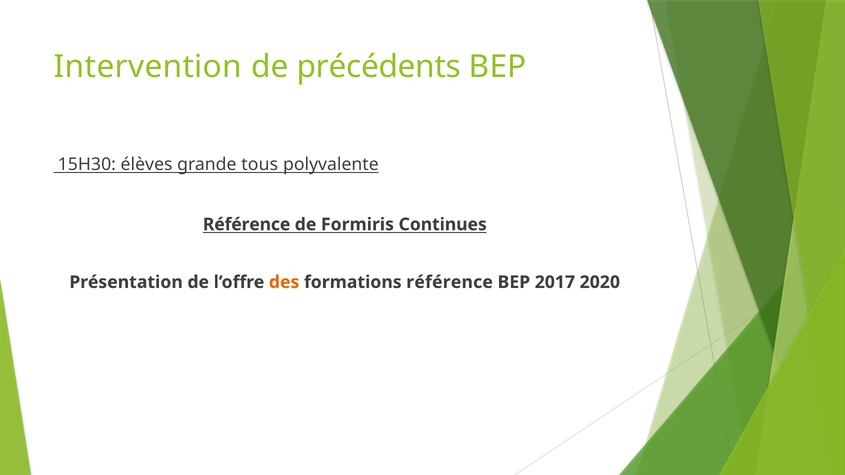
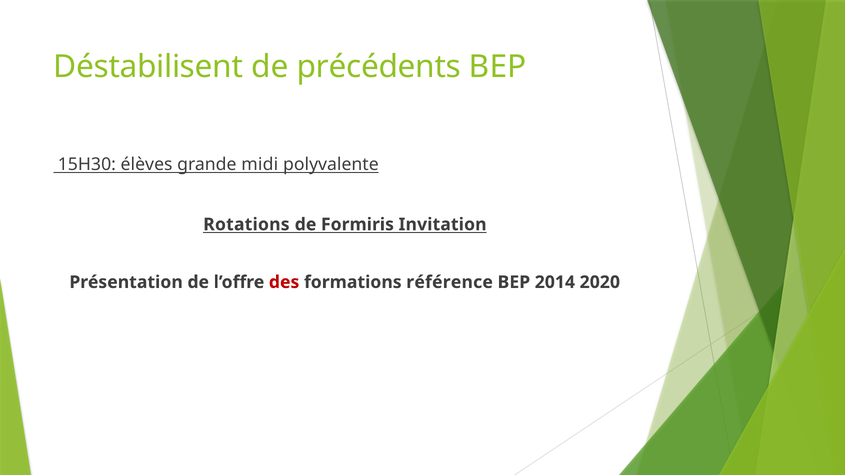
Intervention: Intervention -> Déstabilisent (148, 67)
tous: tous -> midi (260, 165)
Référence: Référence -> Rotations (246, 225)
Continues: Continues -> Invitation (443, 225)
des colour: orange -> red (284, 282)
2017: 2017 -> 2014 (555, 282)
